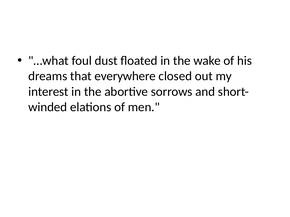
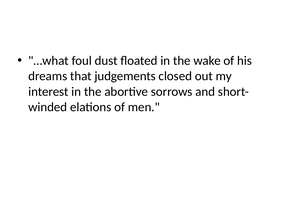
everywhere: everywhere -> judgements (125, 76)
